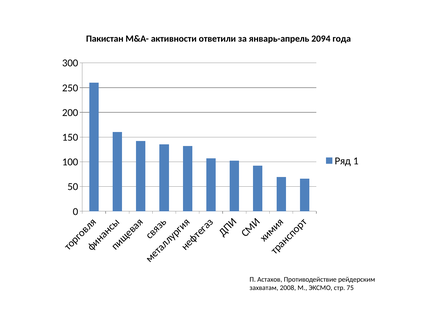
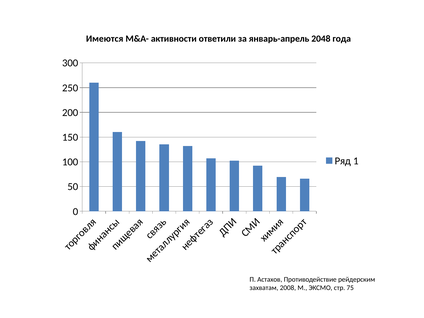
Пакистан: Пакистан -> Имеются (105, 39)
2094: 2094 -> 2048 (321, 39)
